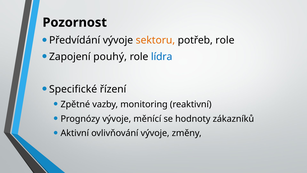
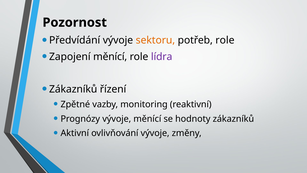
Zapojení pouhý: pouhý -> měnící (110, 57)
lídra colour: blue -> purple (162, 57)
Specifické: Specifické -> Zákazníků (73, 89)
